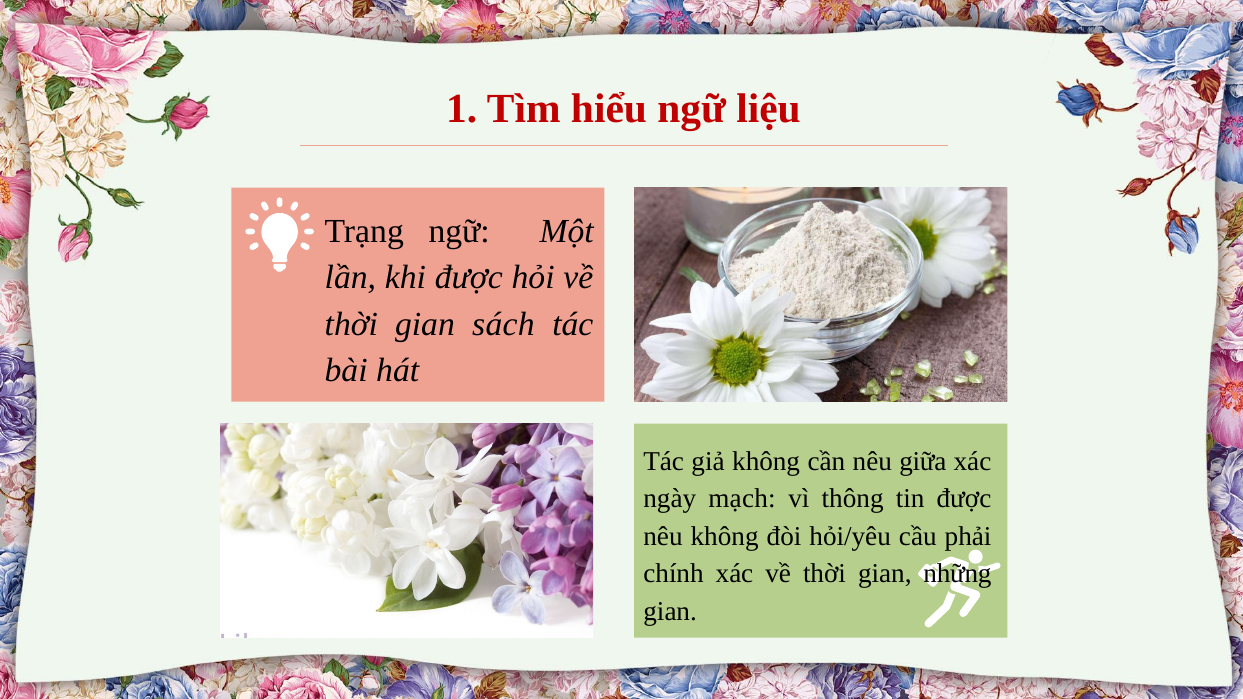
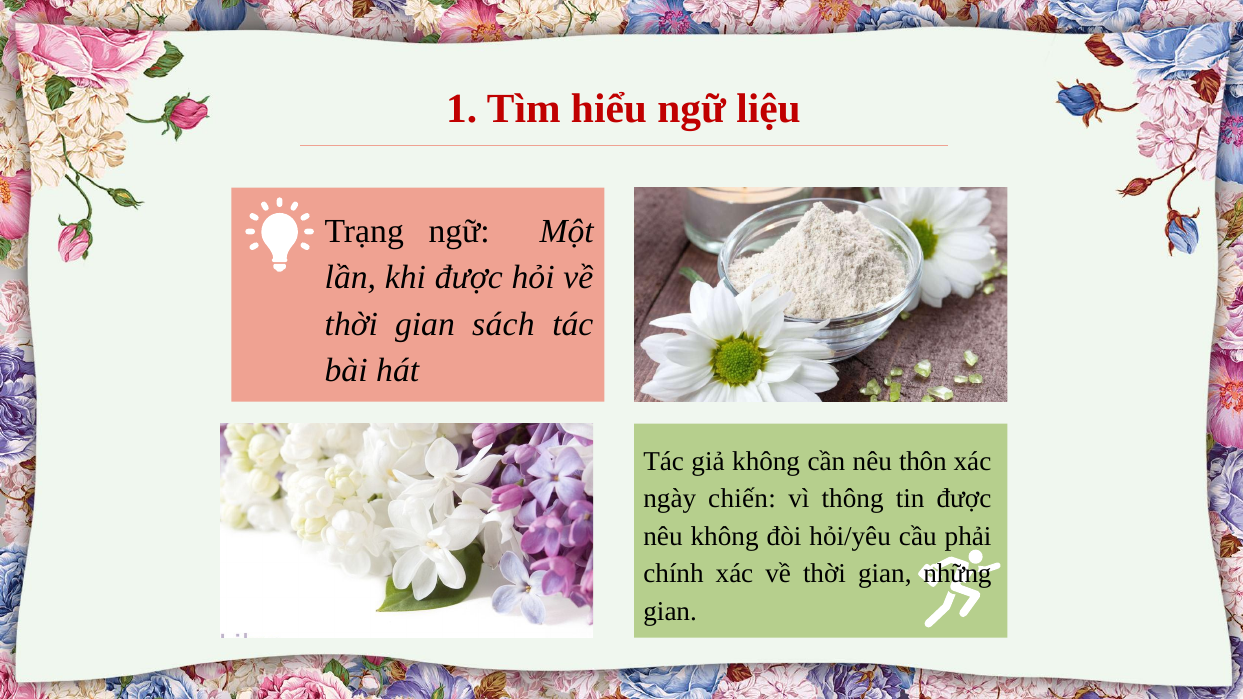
giữa: giữa -> thôn (923, 462)
mạch: mạch -> chiến (742, 499)
